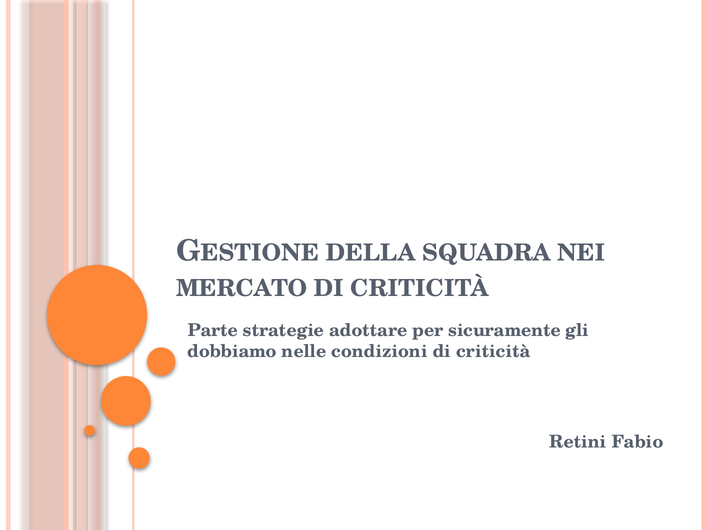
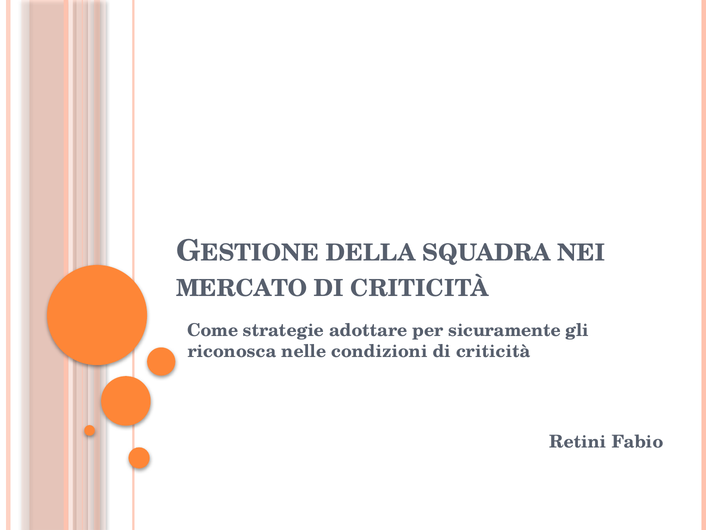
Parte: Parte -> Come (213, 330)
dobbiamo: dobbiamo -> riconosca (232, 351)
